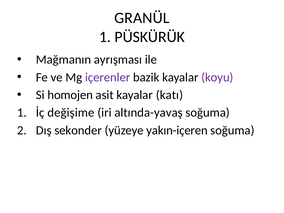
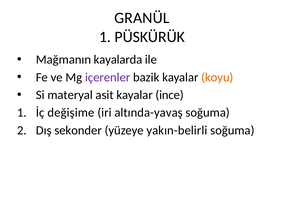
ayrışması: ayrışması -> kayalarda (118, 60)
koyu colour: purple -> orange (217, 77)
homojen: homojen -> materyal (70, 95)
katı: katı -> ince (170, 95)
yakın-içeren: yakın-içeren -> yakın-belirli (177, 130)
